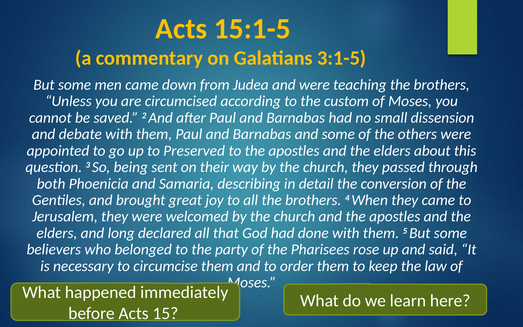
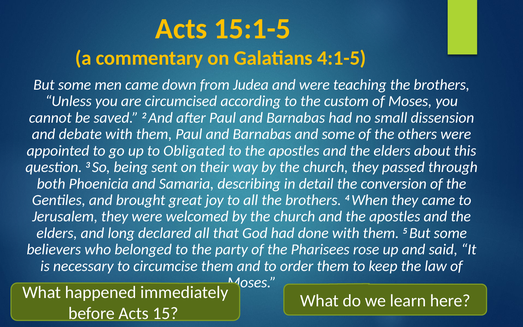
3:1-5: 3:1-5 -> 4:1-5 (342, 58)
Preserved: Preserved -> Obligated (194, 151)
